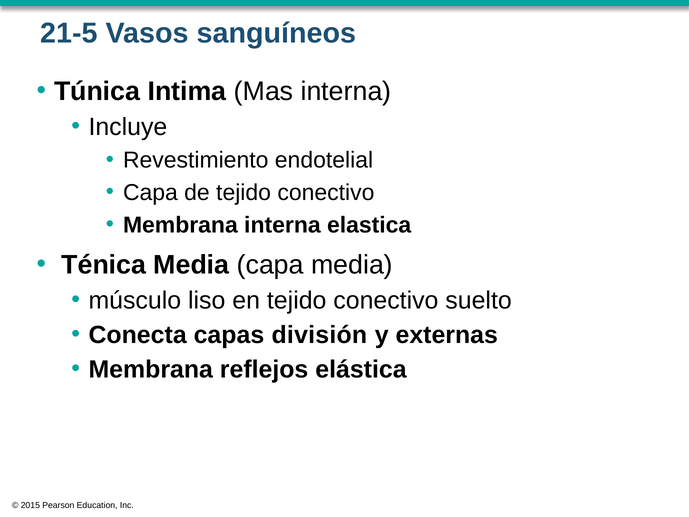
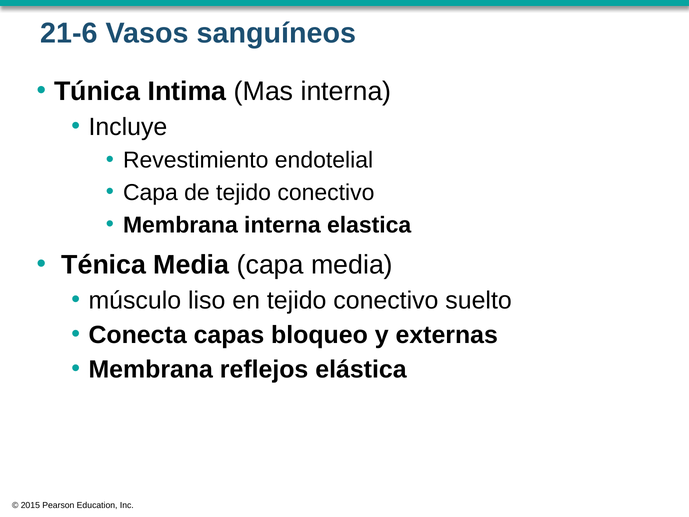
21-5: 21-5 -> 21-6 (69, 33)
división: división -> bloqueo (319, 335)
